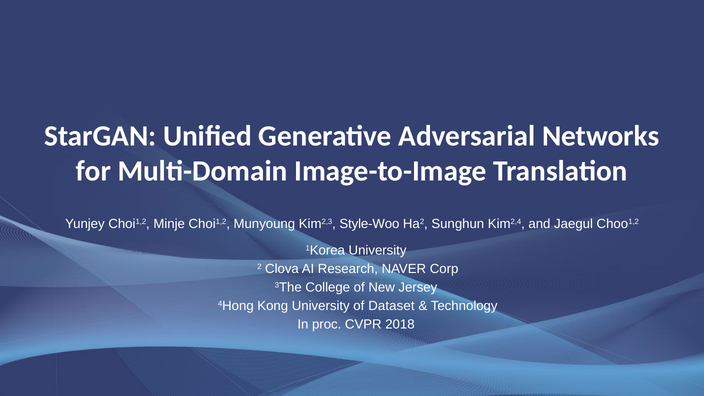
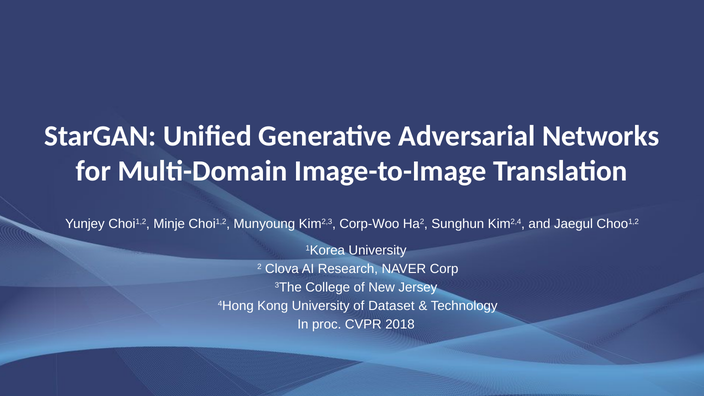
Style-Woo: Style-Woo -> Corp-Woo (369, 224)
